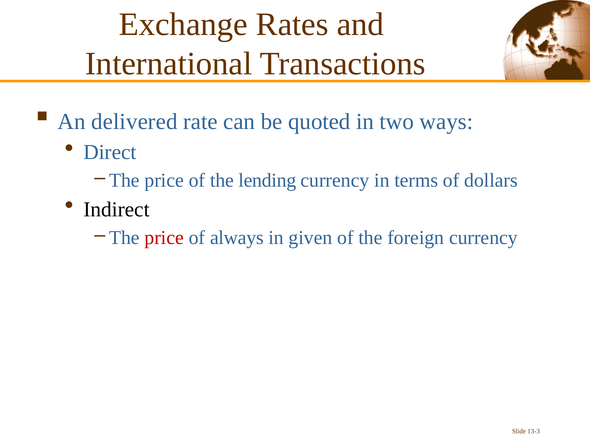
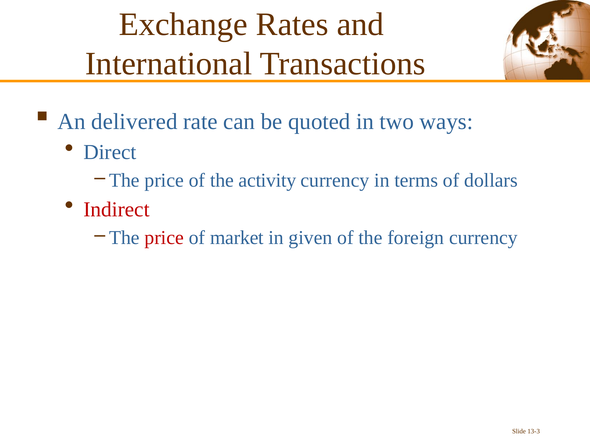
lending: lending -> activity (267, 181)
Indirect colour: black -> red (116, 210)
always: always -> market (237, 238)
